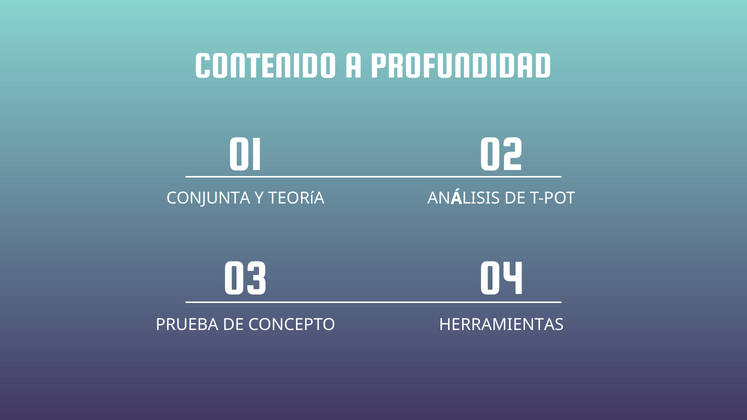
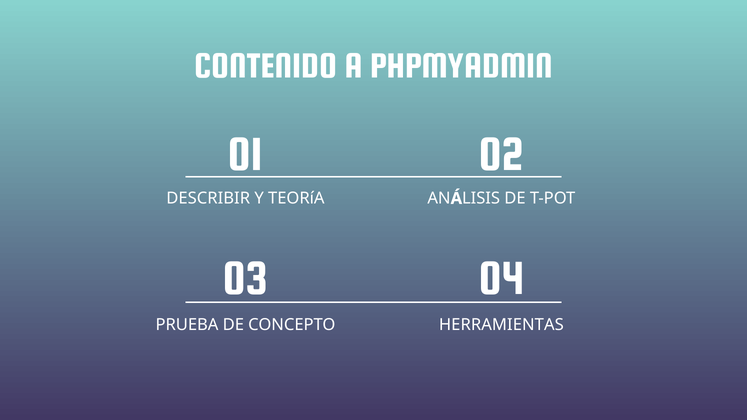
PROFUNDIDAD: PROFUNDIDAD -> PHPMYADMIN (461, 65)
CONJUNTA: CONJUNTA -> DESCRIBIR (208, 199)
